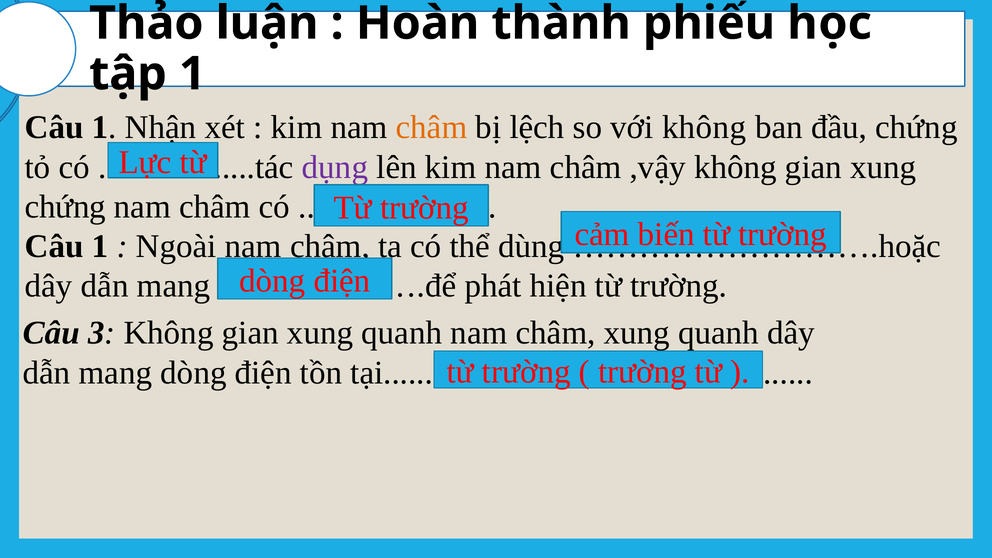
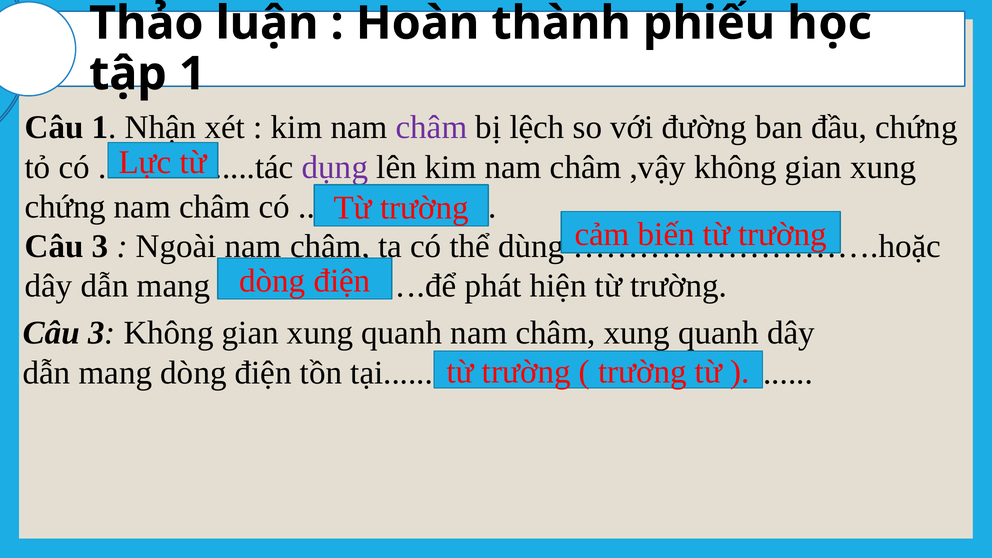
châm colour: orange -> purple (431, 127)
với không: không -> đường (704, 127)
1: 1 -> 3 (100, 246)
